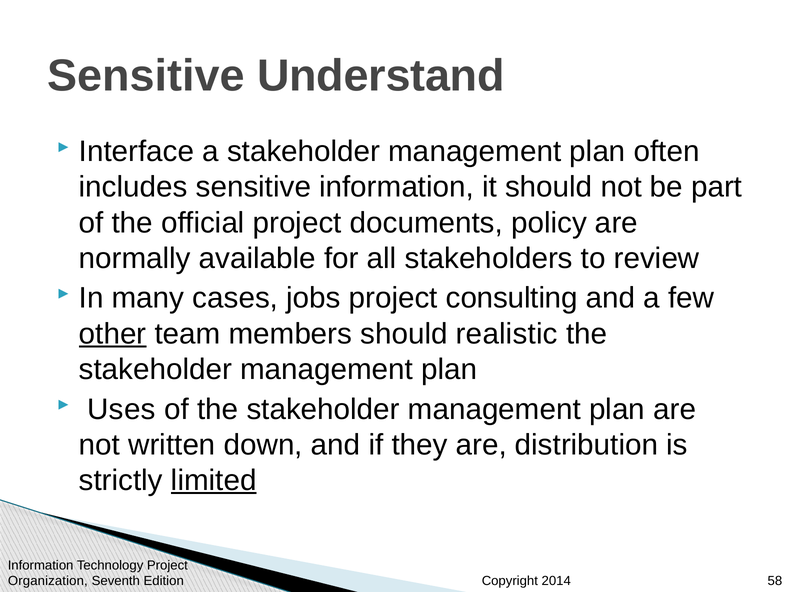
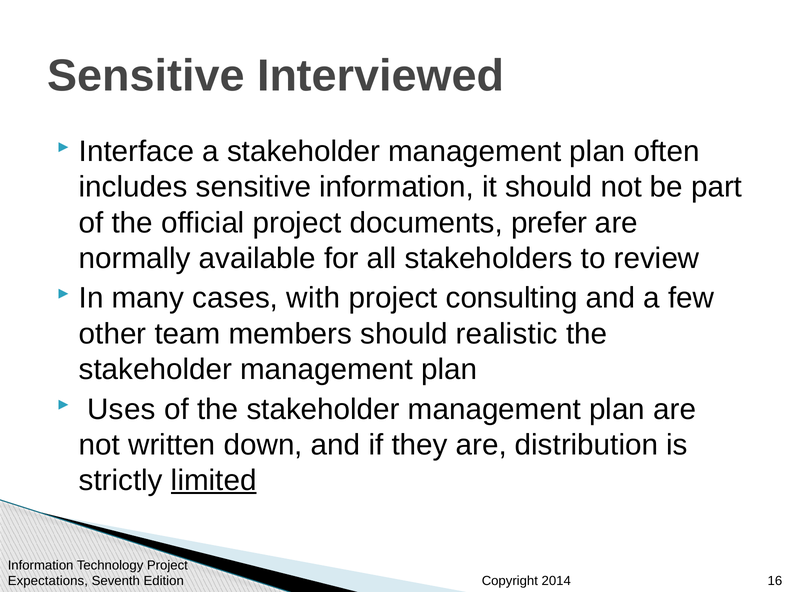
Understand: Understand -> Interviewed (381, 76)
policy: policy -> prefer (549, 223)
jobs: jobs -> with (313, 298)
other underline: present -> none (113, 334)
Organization: Organization -> Expectations (48, 582)
58: 58 -> 16 (775, 582)
